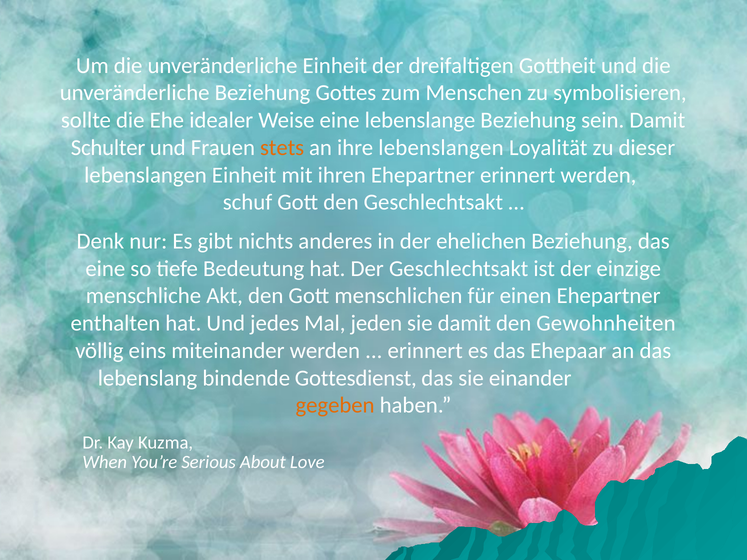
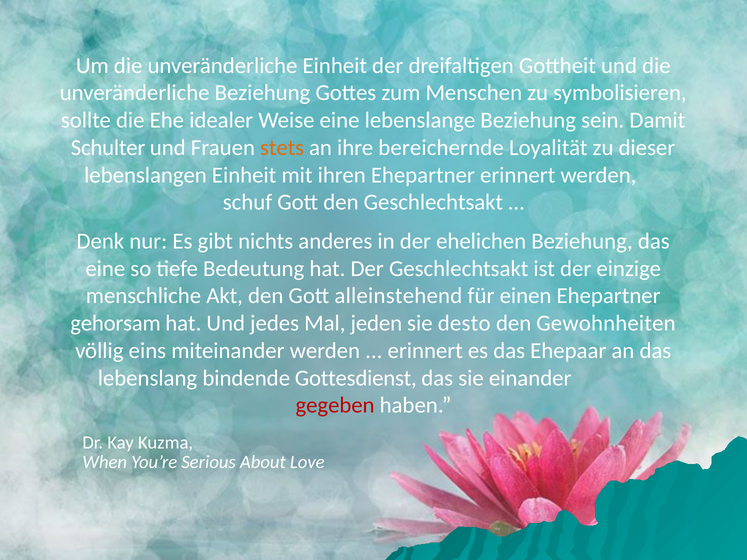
ihre lebenslangen: lebenslangen -> bereichernde (441, 148)
menschlichen: menschlichen -> alleinstehend (398, 296)
enthalten: enthalten -> gehorsam (116, 323)
sie damit: damit -> desto (464, 323)
gegeben colour: orange -> red (335, 406)
